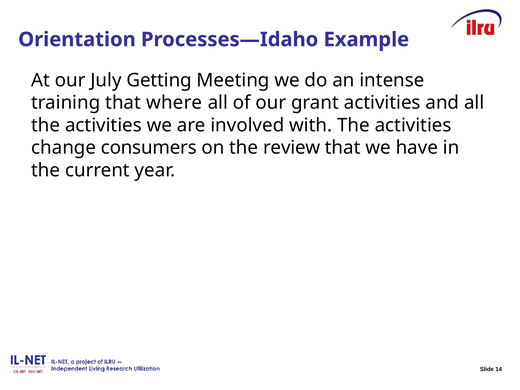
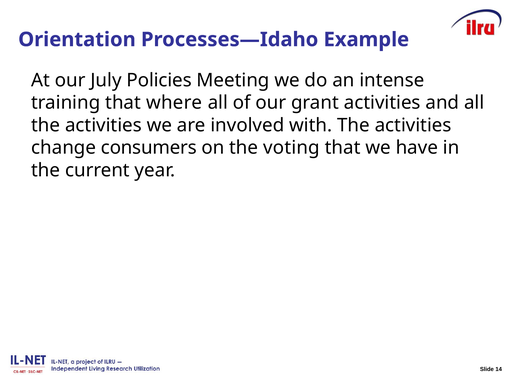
Getting: Getting -> Policies (159, 80)
review: review -> voting (291, 148)
